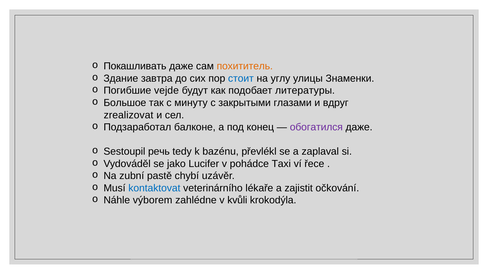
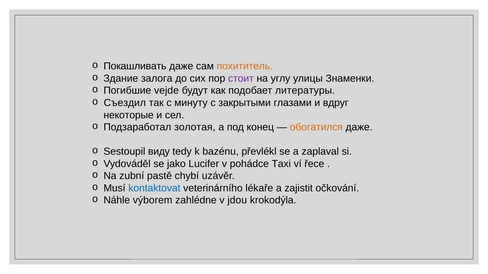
завтра: завтра -> залога (157, 79)
стоит colour: blue -> purple (241, 79)
Большое: Большое -> Съездил (125, 103)
zrealizovat: zrealizovat -> некоторые (129, 115)
балконе: балконе -> золотая (195, 127)
обогатился colour: purple -> orange (316, 127)
речь: речь -> виду (159, 152)
kvůli: kvůli -> jdou (237, 201)
